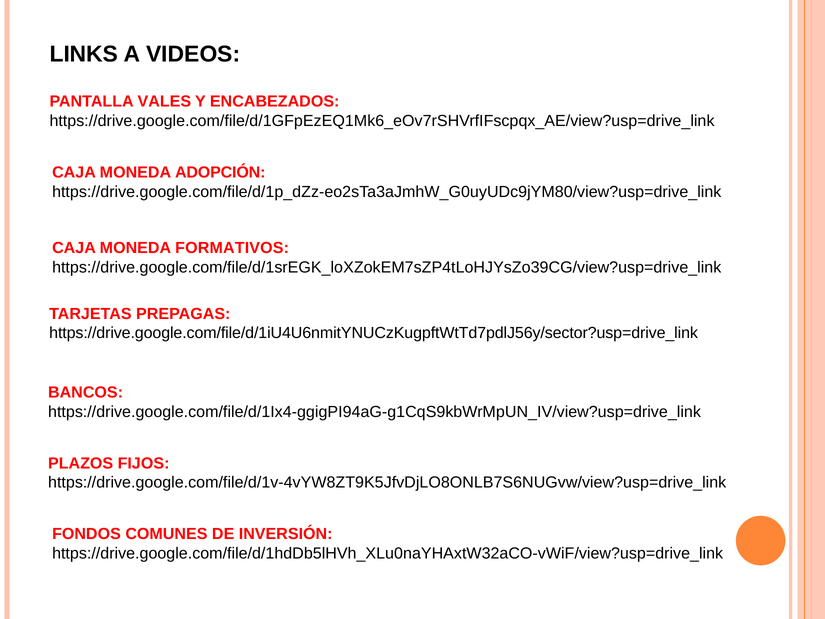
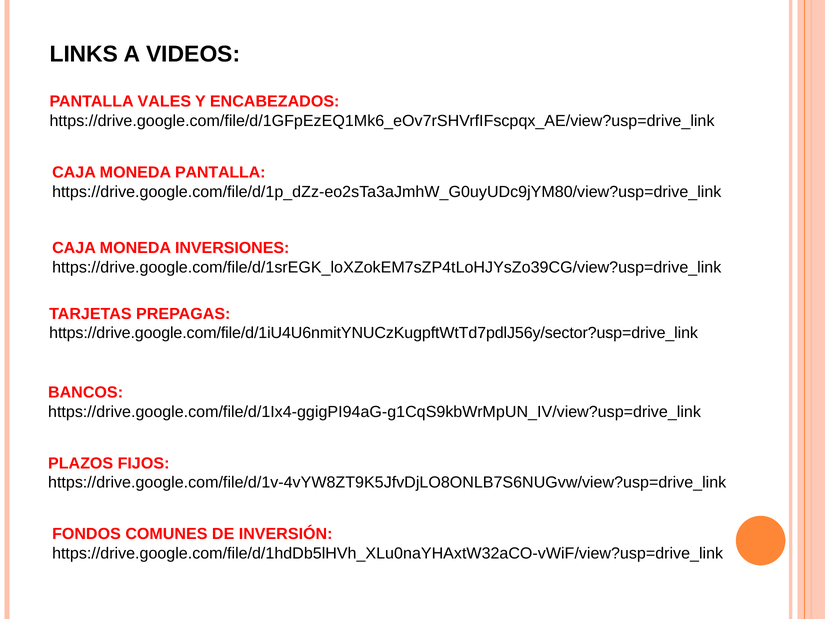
MONEDA ADOPCIÓN: ADOPCIÓN -> PANTALLA (220, 172)
FORMATIVOS: FORMATIVOS -> INVERSIONES (232, 248)
